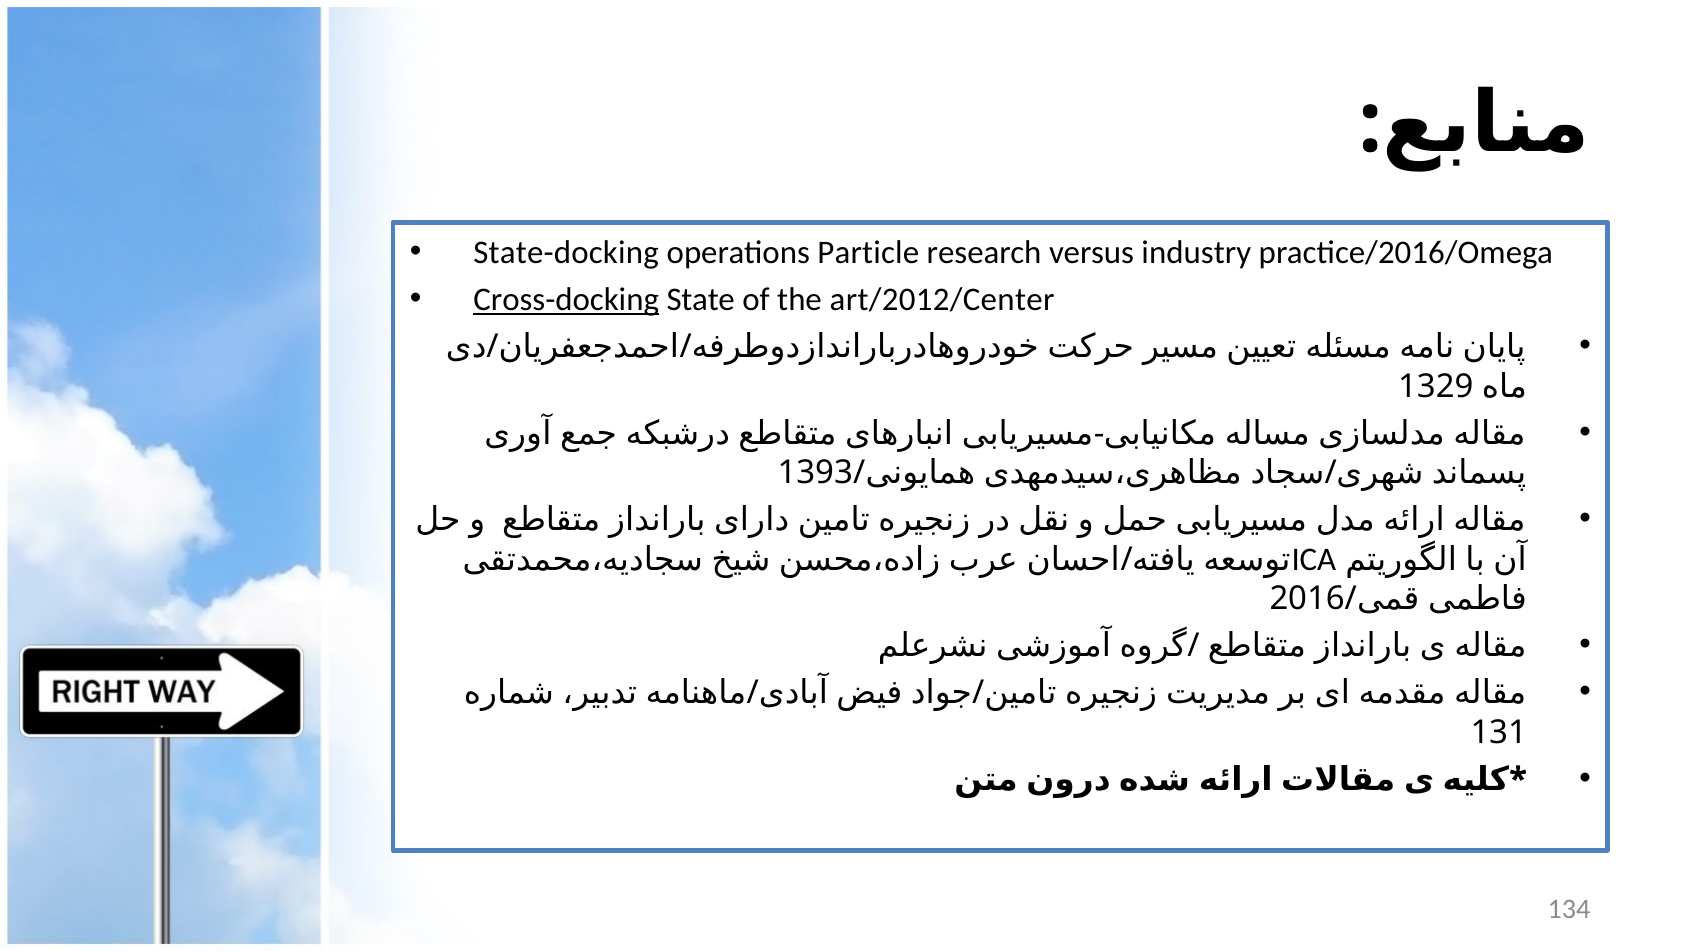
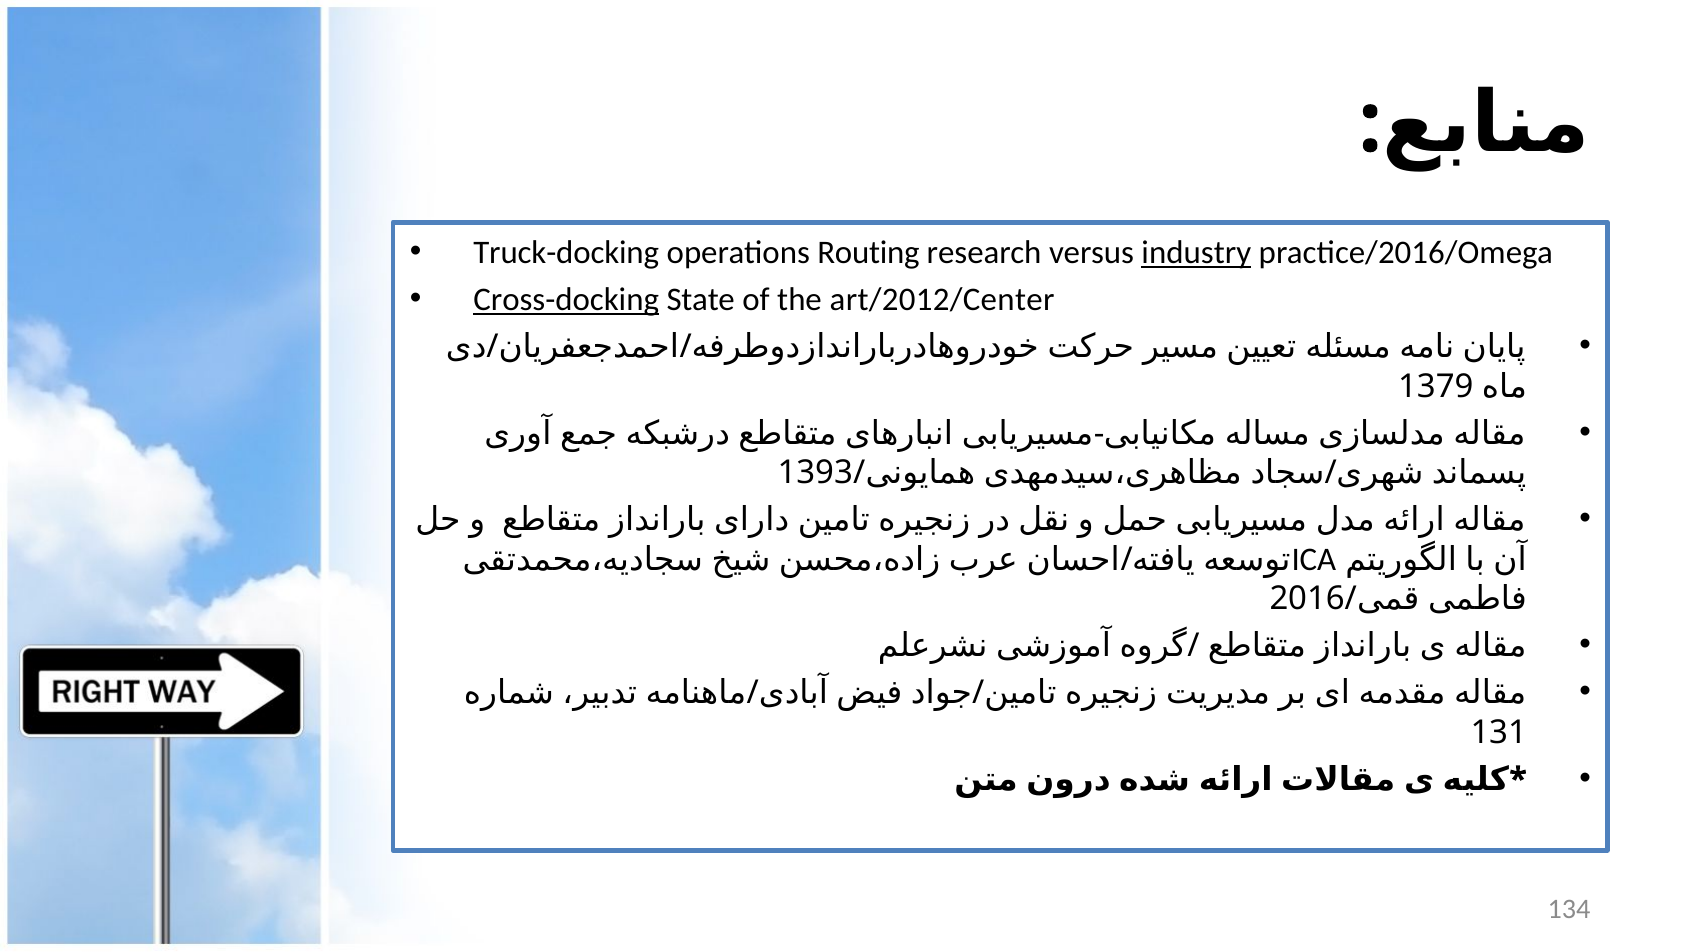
State-docking: State-docking -> Truck-docking (566, 253)
Particle: Particle -> Routing (869, 253)
industry underline: none -> present (1196, 253)
1329: 1329 -> 1379 (1436, 386)
